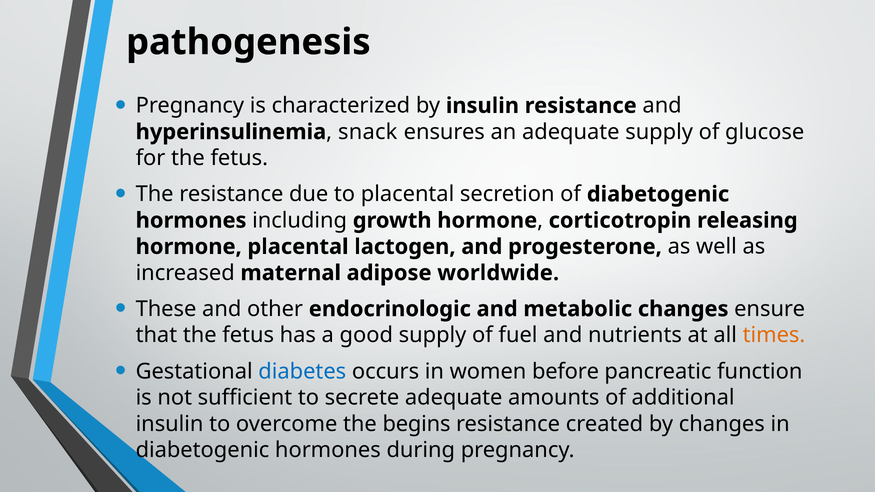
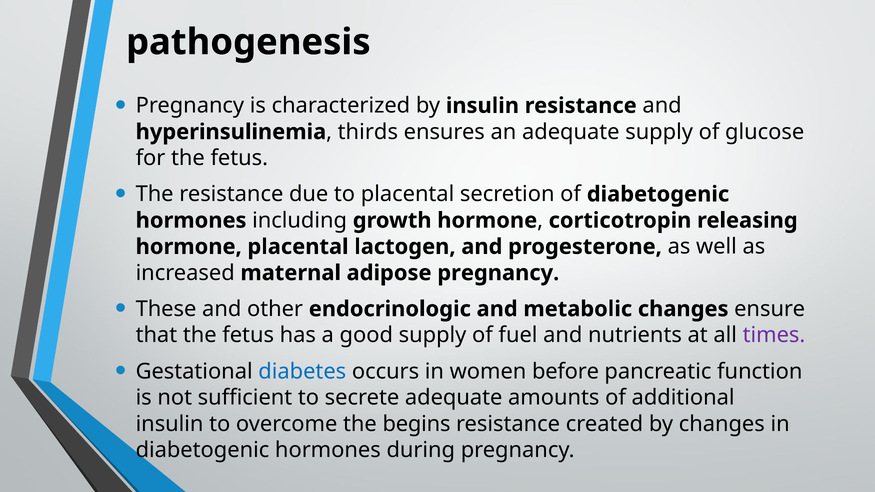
snack: snack -> thirds (368, 132)
adipose worldwide: worldwide -> pregnancy (498, 273)
times colour: orange -> purple (774, 335)
